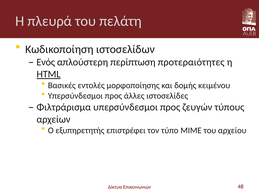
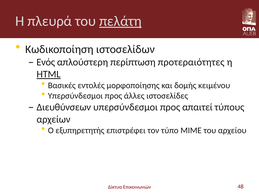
πελάτη underline: none -> present (120, 21)
Φιλτράρισμα: Φιλτράρισμα -> Διευθύνσεων (64, 107)
ζευγών: ζευγών -> απαιτεί (197, 107)
